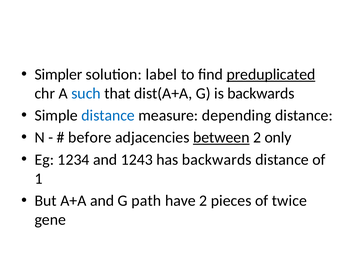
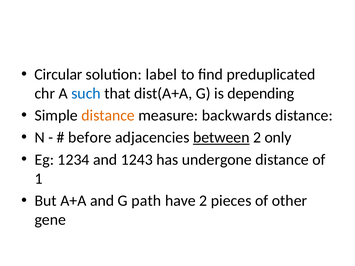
Simpler: Simpler -> Circular (58, 74)
preduplicated underline: present -> none (271, 74)
is backwards: backwards -> depending (261, 93)
distance colour: blue -> orange (108, 116)
depending: depending -> backwards (237, 116)
has backwards: backwards -> undergone (217, 160)
twice: twice -> other (289, 201)
